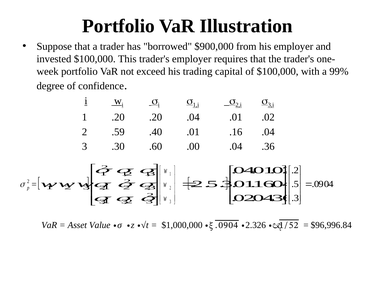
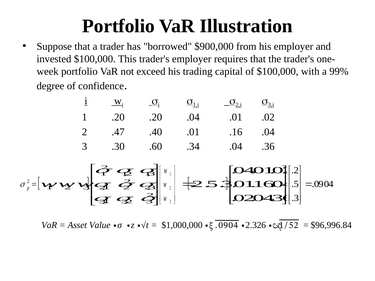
.59: .59 -> .47 (118, 132)
.00: .00 -> .34 (193, 147)
